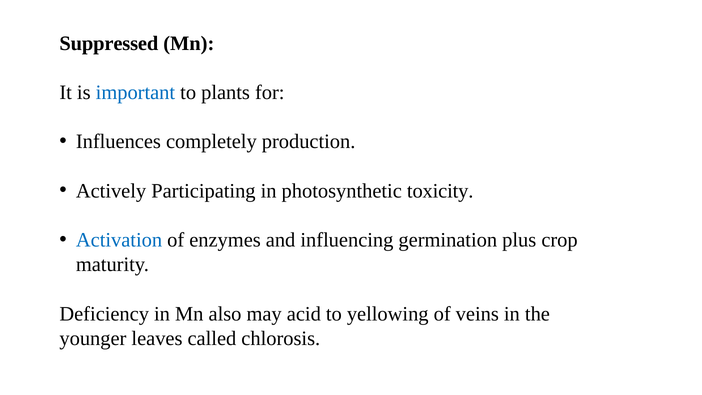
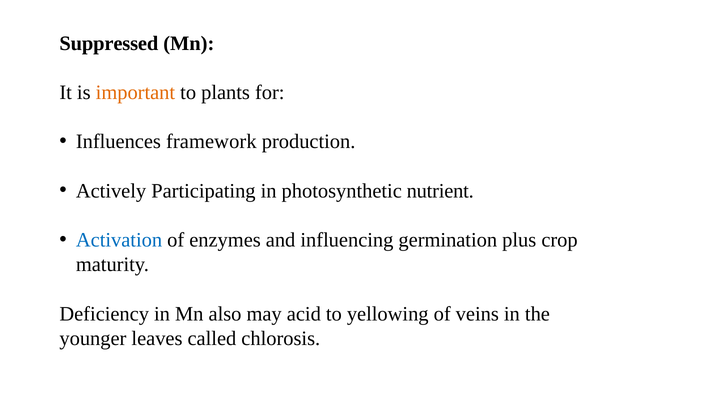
important colour: blue -> orange (135, 92)
completely: completely -> framework (211, 142)
toxicity: toxicity -> nutrient (440, 191)
